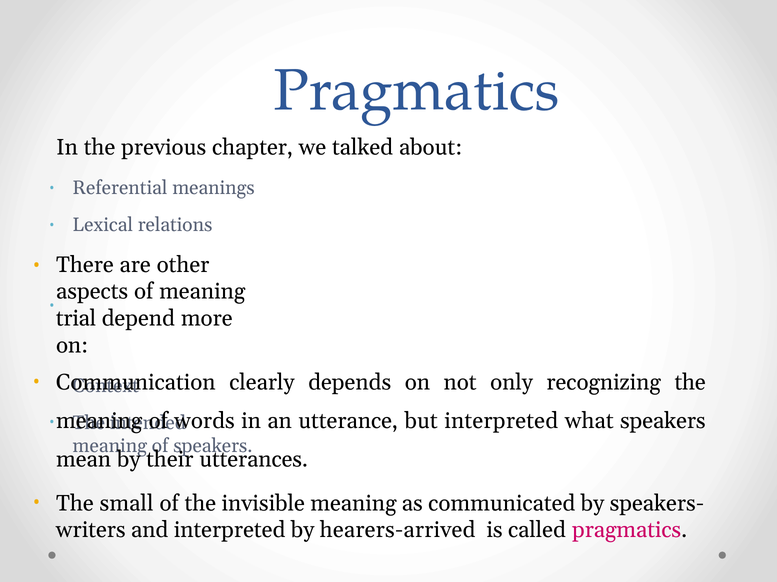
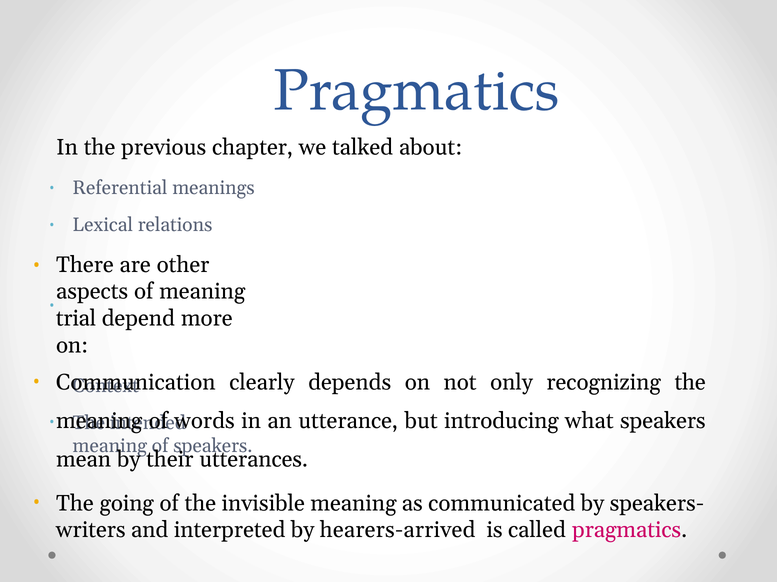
but interpreted: interpreted -> introducing (501, 421)
small: small -> going (127, 504)
